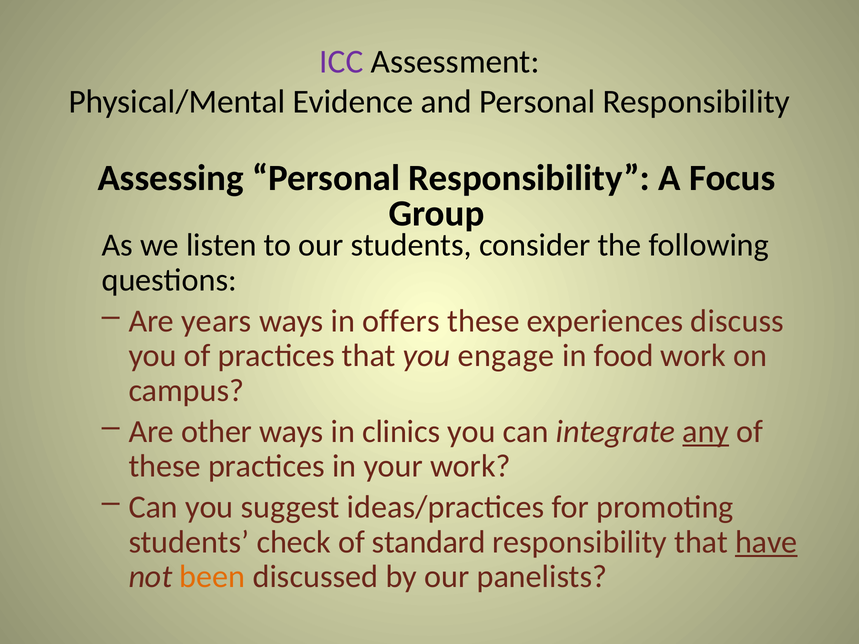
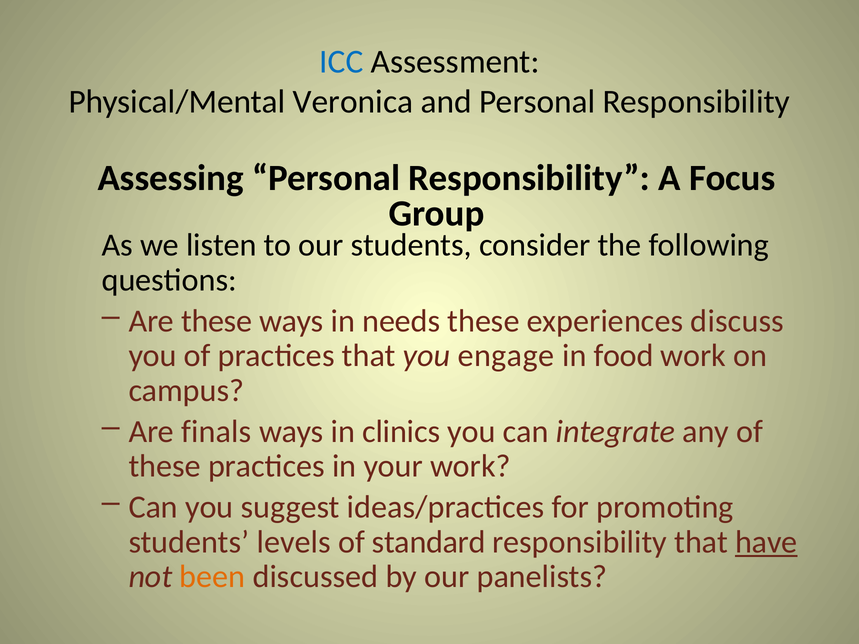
ICC colour: purple -> blue (341, 62)
Evidence: Evidence -> Veronica (353, 102)
Are years: years -> these (217, 321)
offers: offers -> needs (401, 321)
other: other -> finals (216, 432)
any underline: present -> none (706, 432)
check: check -> levels (294, 542)
